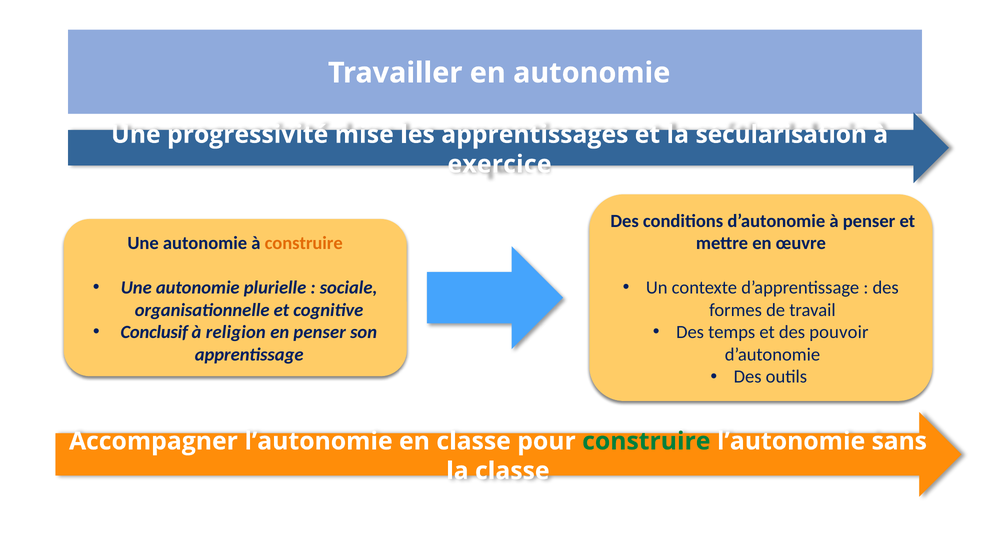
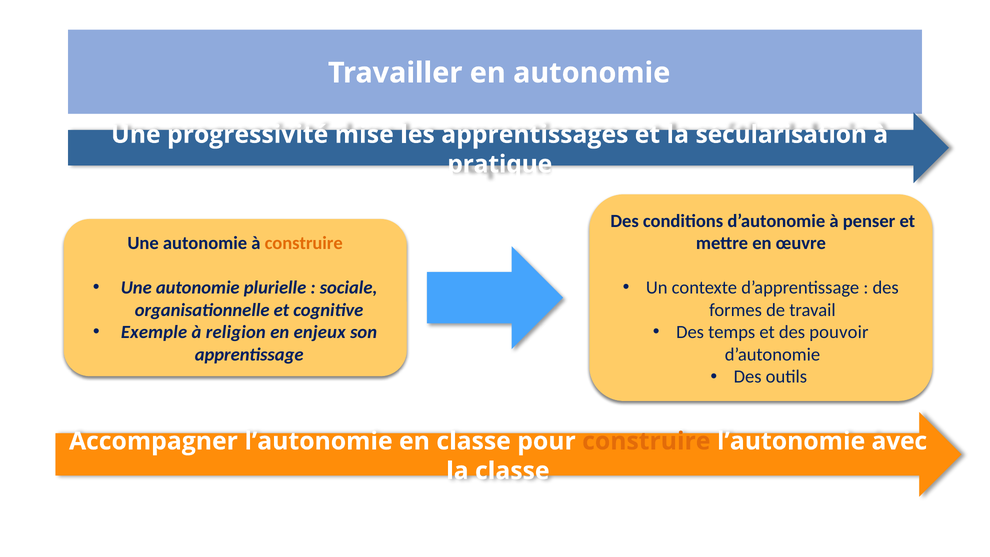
exercice: exercice -> pratique (500, 164)
Conclusif: Conclusif -> Exemple (154, 332)
en penser: penser -> enjeux (320, 332)
construire colour: green -> orange (646, 441)
sans: sans -> avec (899, 441)
